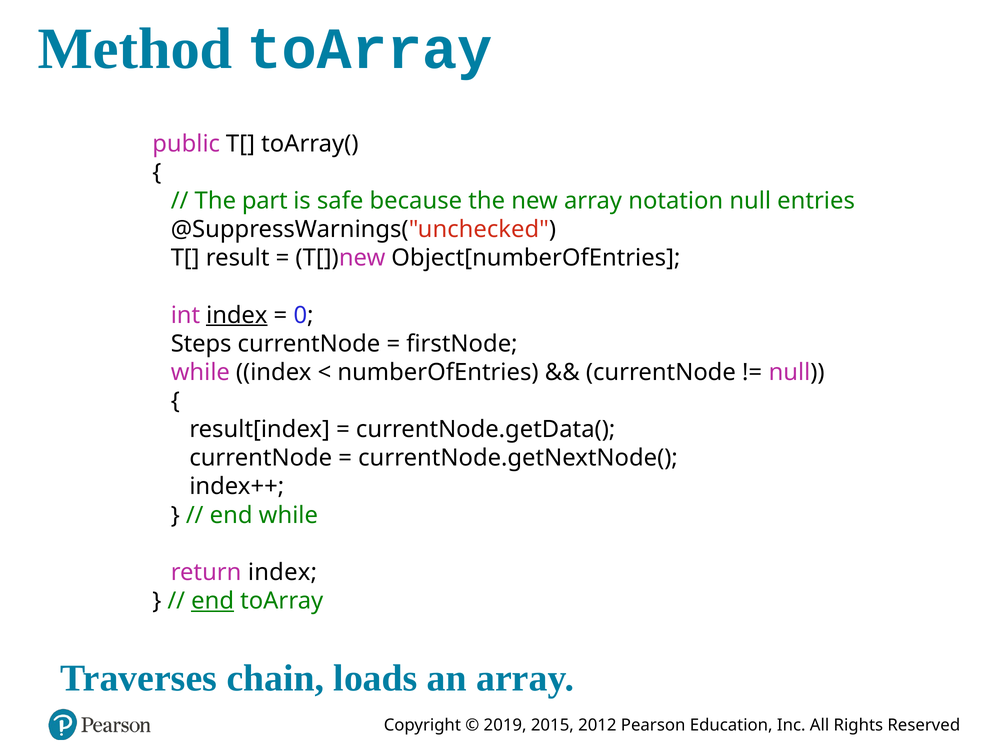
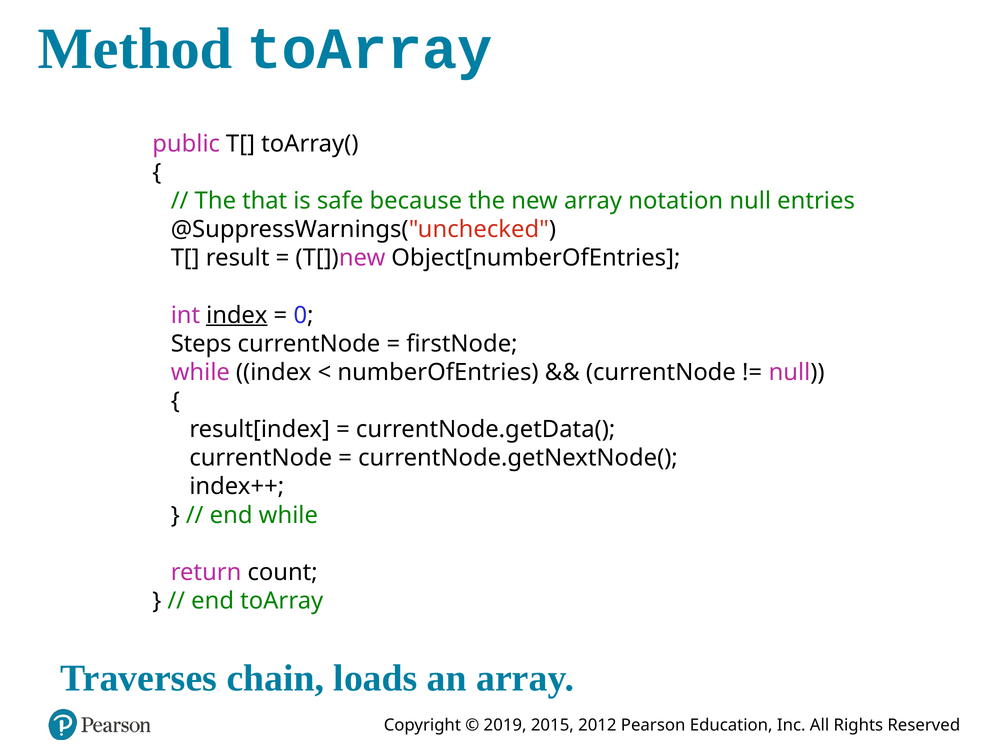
part: part -> that (265, 201)
return index: index -> count (283, 572)
end underline: present -> none (213, 601)
